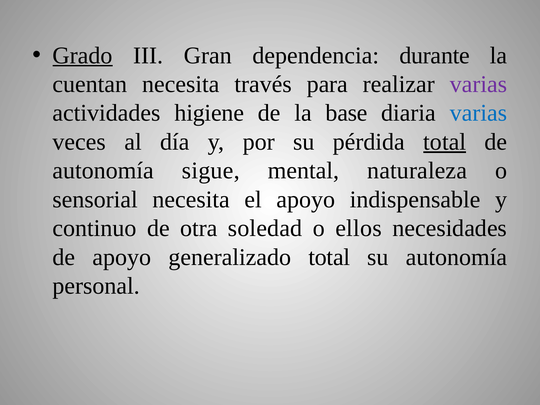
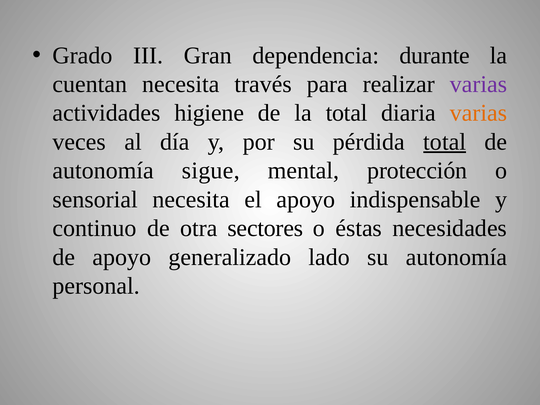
Grado underline: present -> none (83, 55)
la base: base -> total (347, 113)
varias colour: blue -> orange (478, 113)
naturaleza: naturaleza -> protección (417, 171)
soledad: soledad -> sectores (265, 228)
ellos: ellos -> éstas (359, 228)
generalizado total: total -> lado (329, 257)
